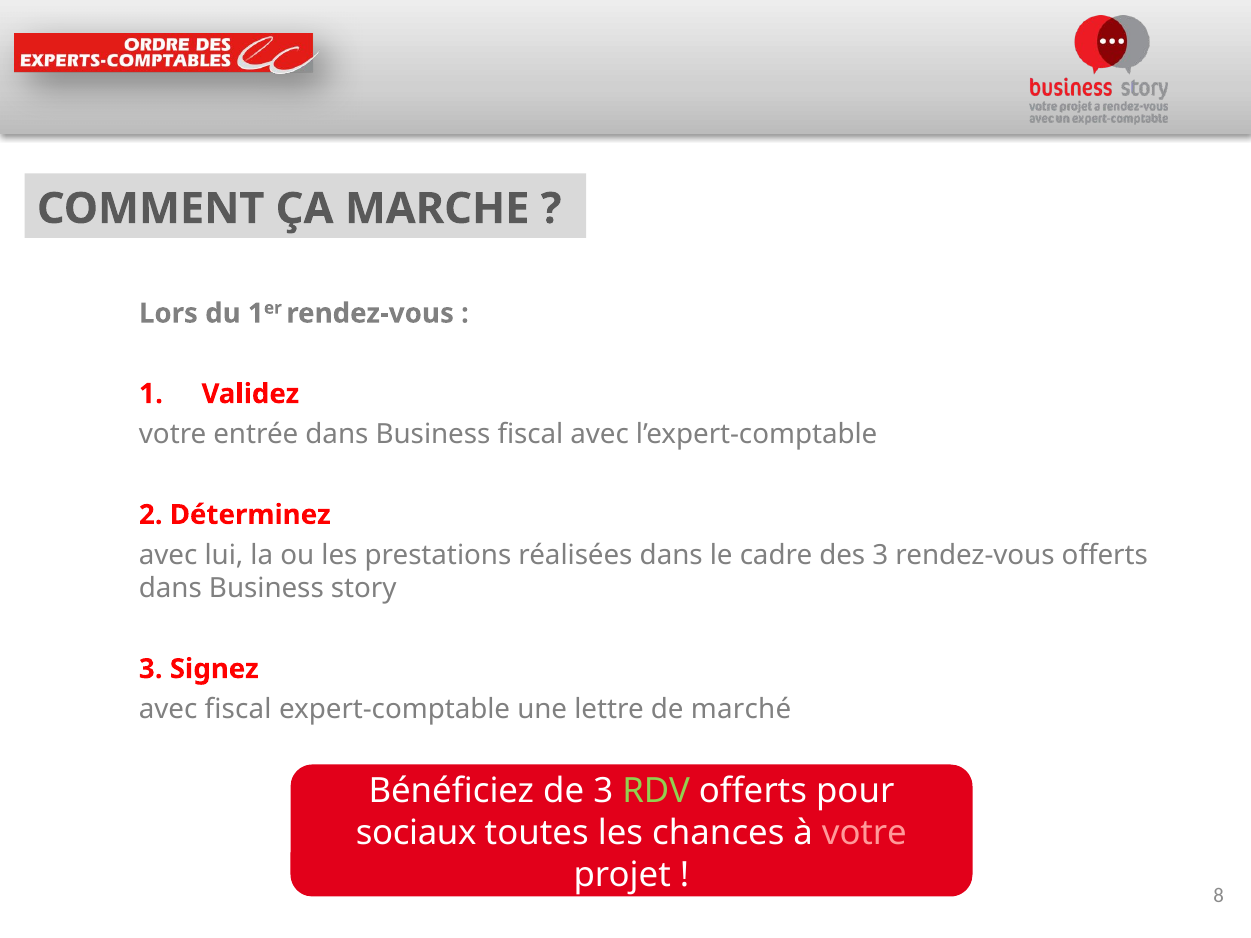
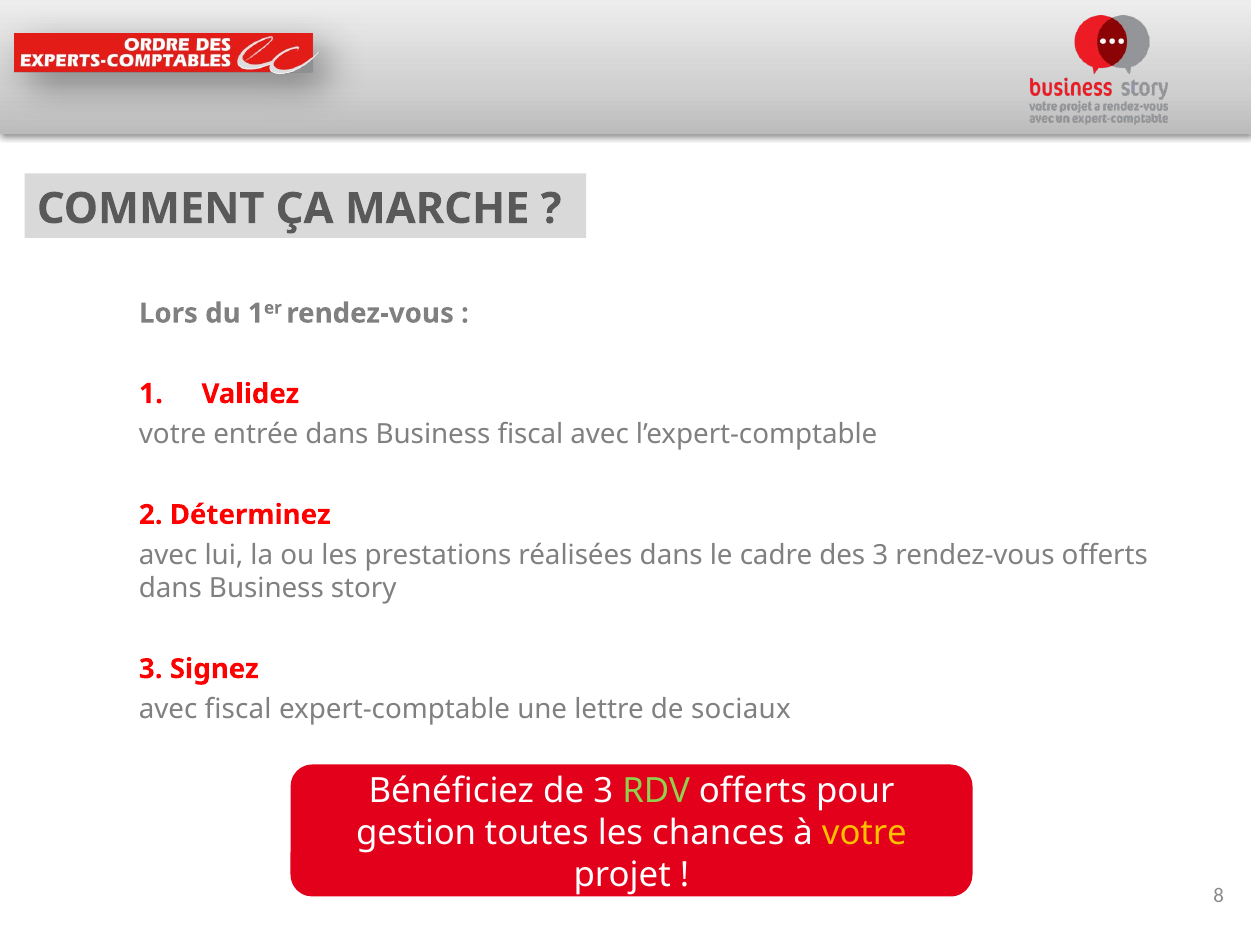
marché: marché -> sociaux (741, 709)
sociaux: sociaux -> gestion (416, 833)
votre colour: pink -> yellow (864, 833)
